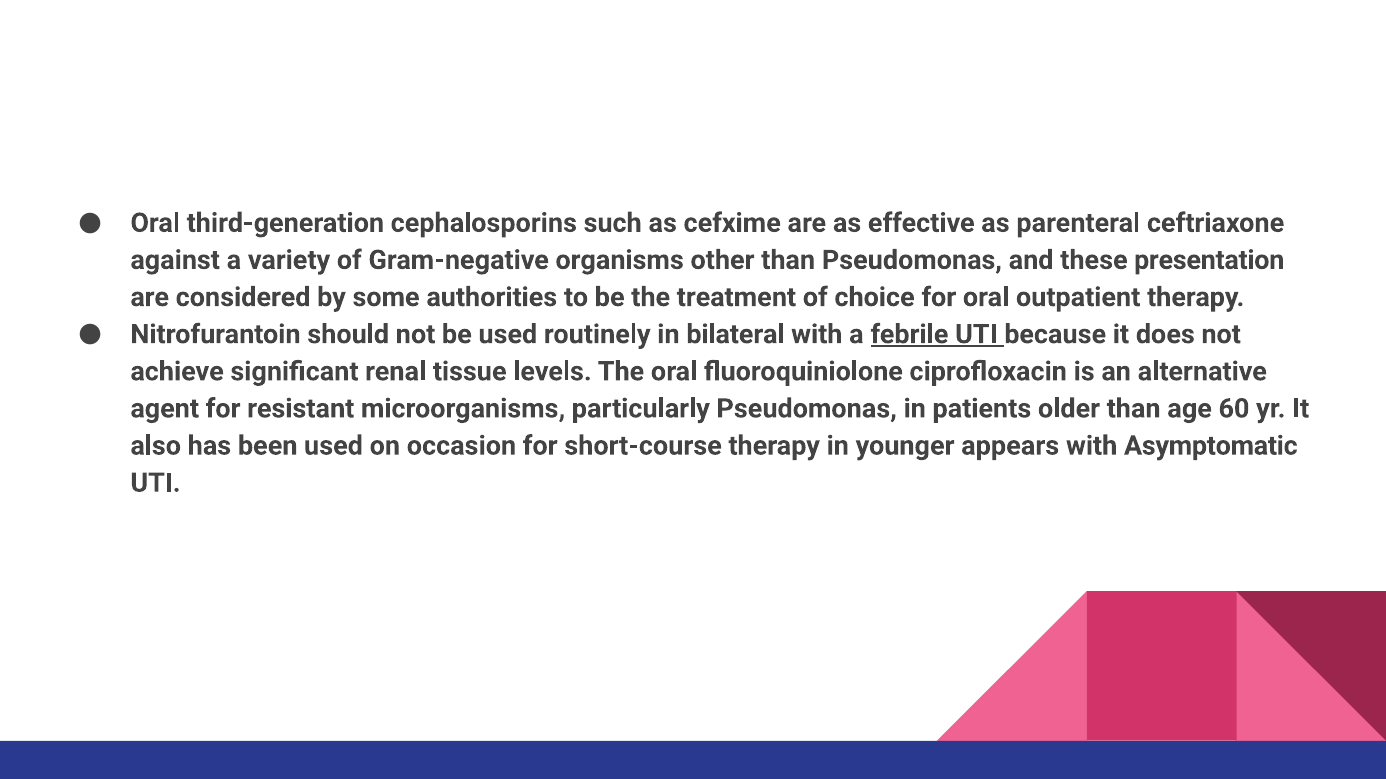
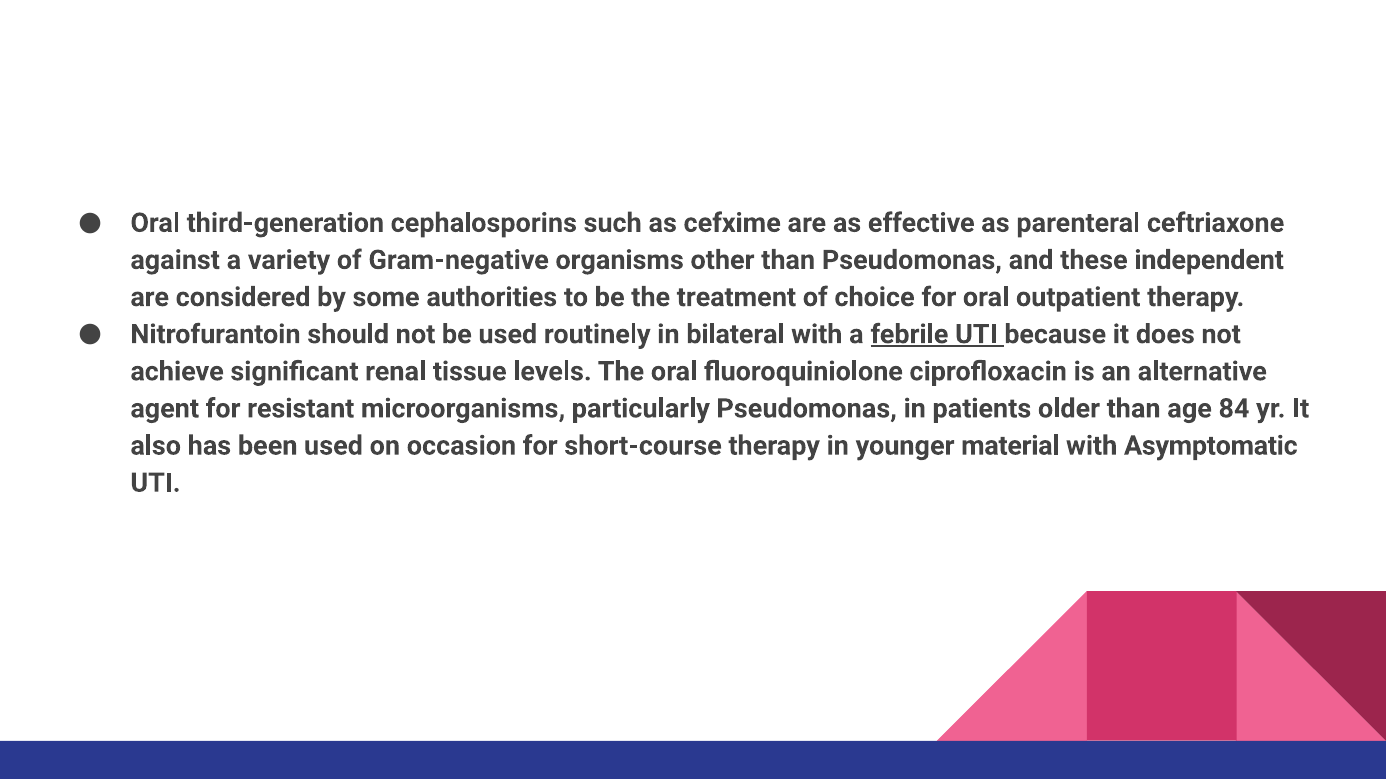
presentation: presentation -> independent (1209, 260)
60: 60 -> 84 (1234, 409)
appears: appears -> material (1010, 446)
